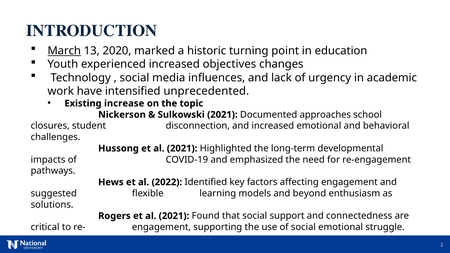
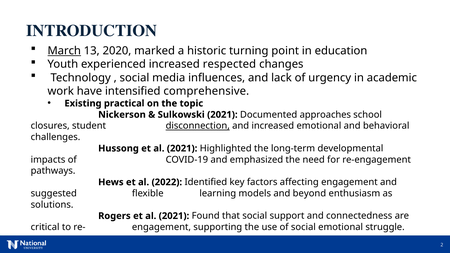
objectives: objectives -> respected (229, 64)
unprecedented: unprecedented -> comprehensive (206, 91)
increase: increase -> practical (124, 103)
disconnection underline: none -> present (198, 126)
